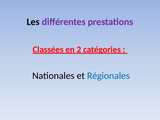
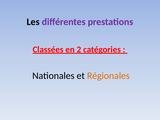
Régionales colour: blue -> orange (108, 76)
